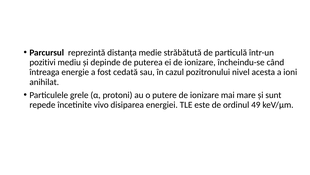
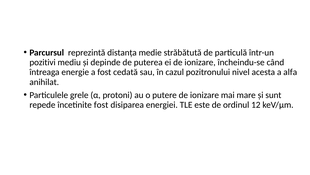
ioni: ioni -> alfa (290, 72)
încetinite vivo: vivo -> fost (101, 104)
49: 49 -> 12 (256, 104)
